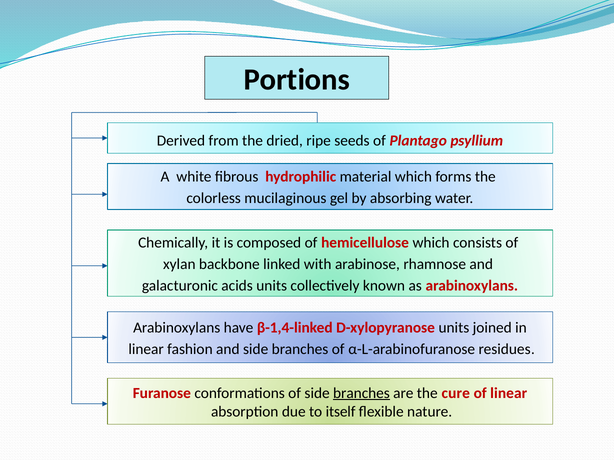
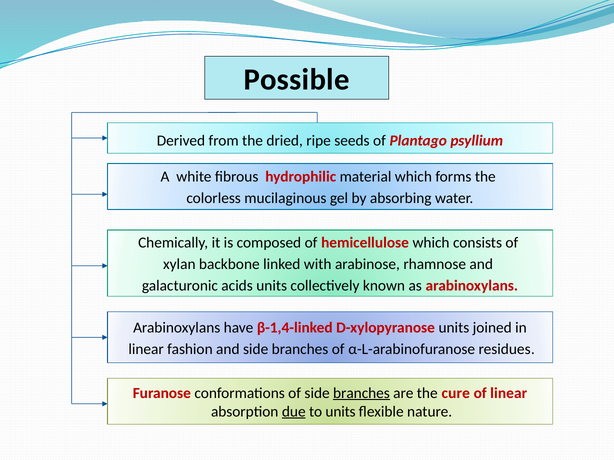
Portions: Portions -> Possible (297, 80)
due underline: none -> present (294, 412)
to itself: itself -> units (341, 412)
